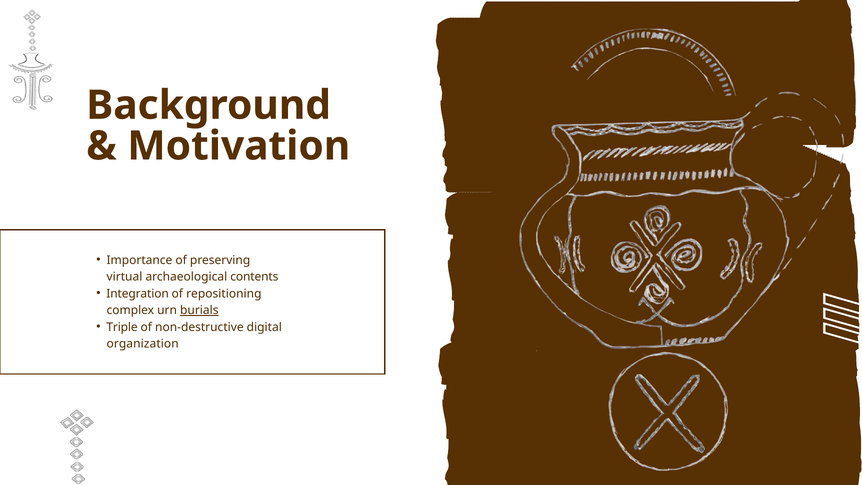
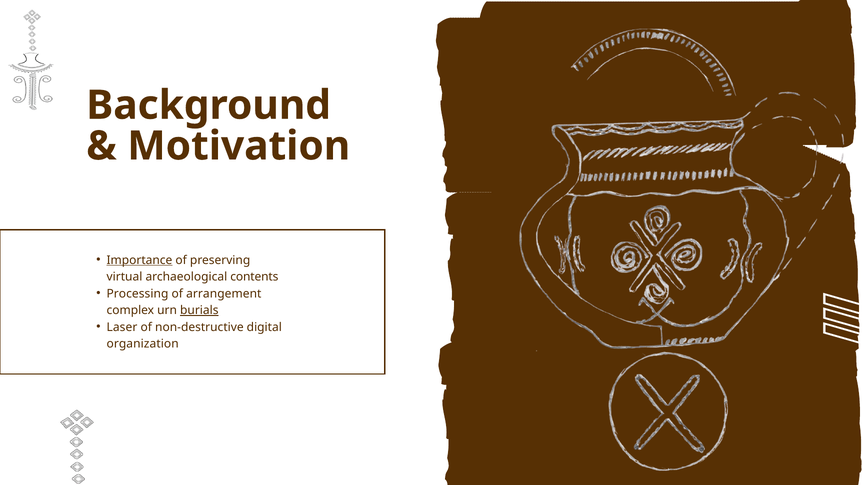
Importance underline: none -> present (139, 260)
Integration: Integration -> Processing (137, 294)
repositioning: repositioning -> arrangement (224, 294)
Triple: Triple -> Laser (122, 327)
